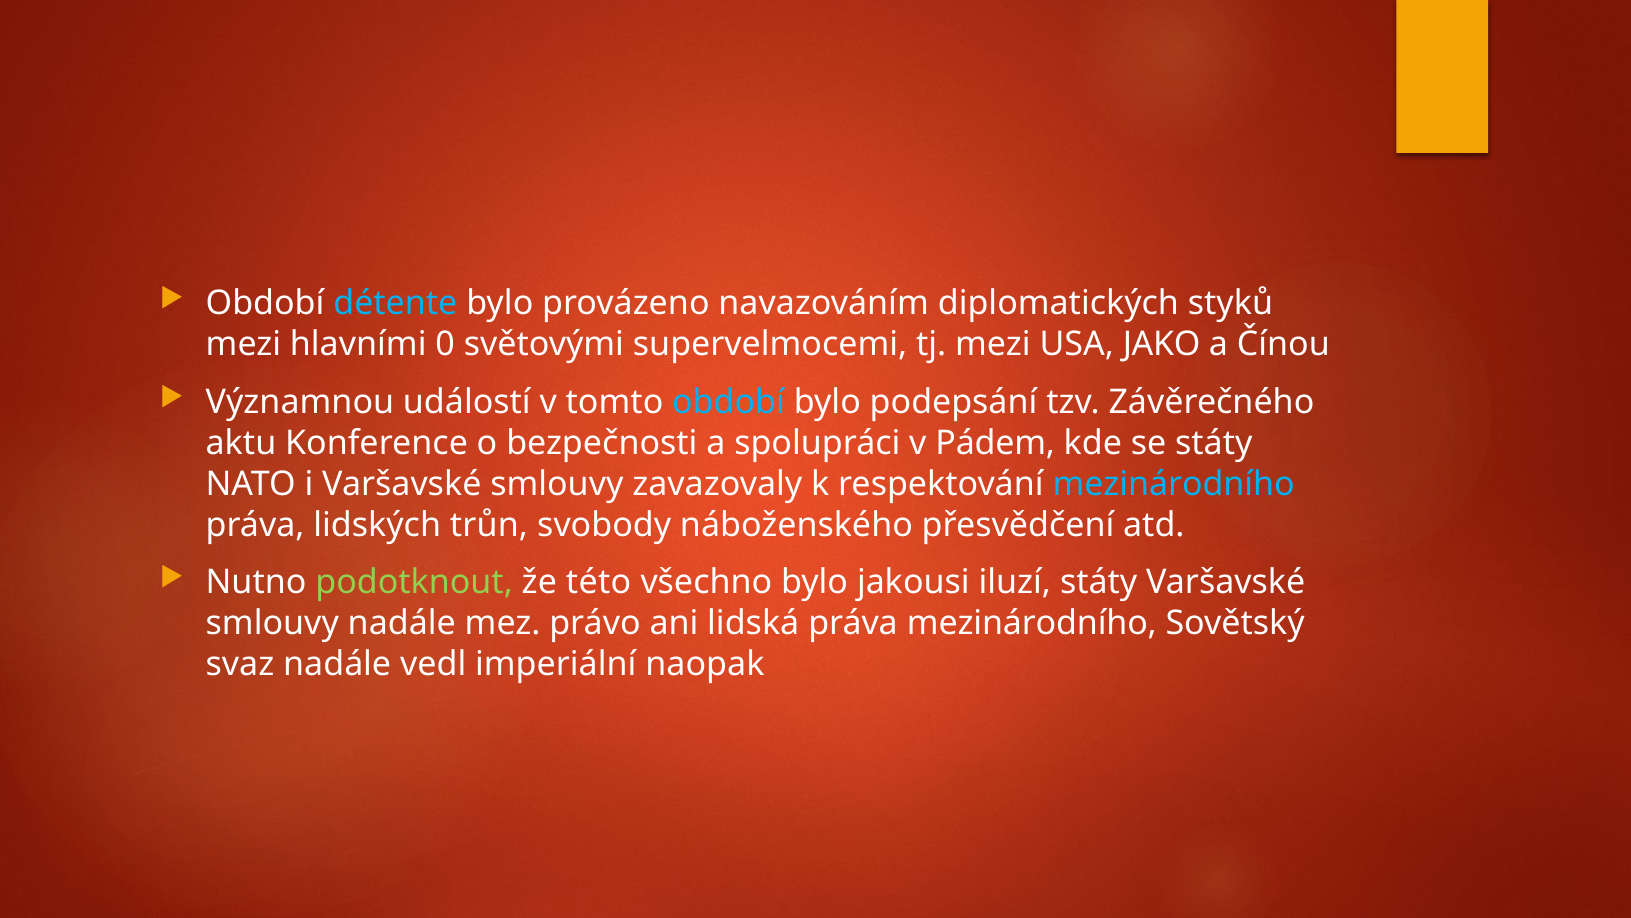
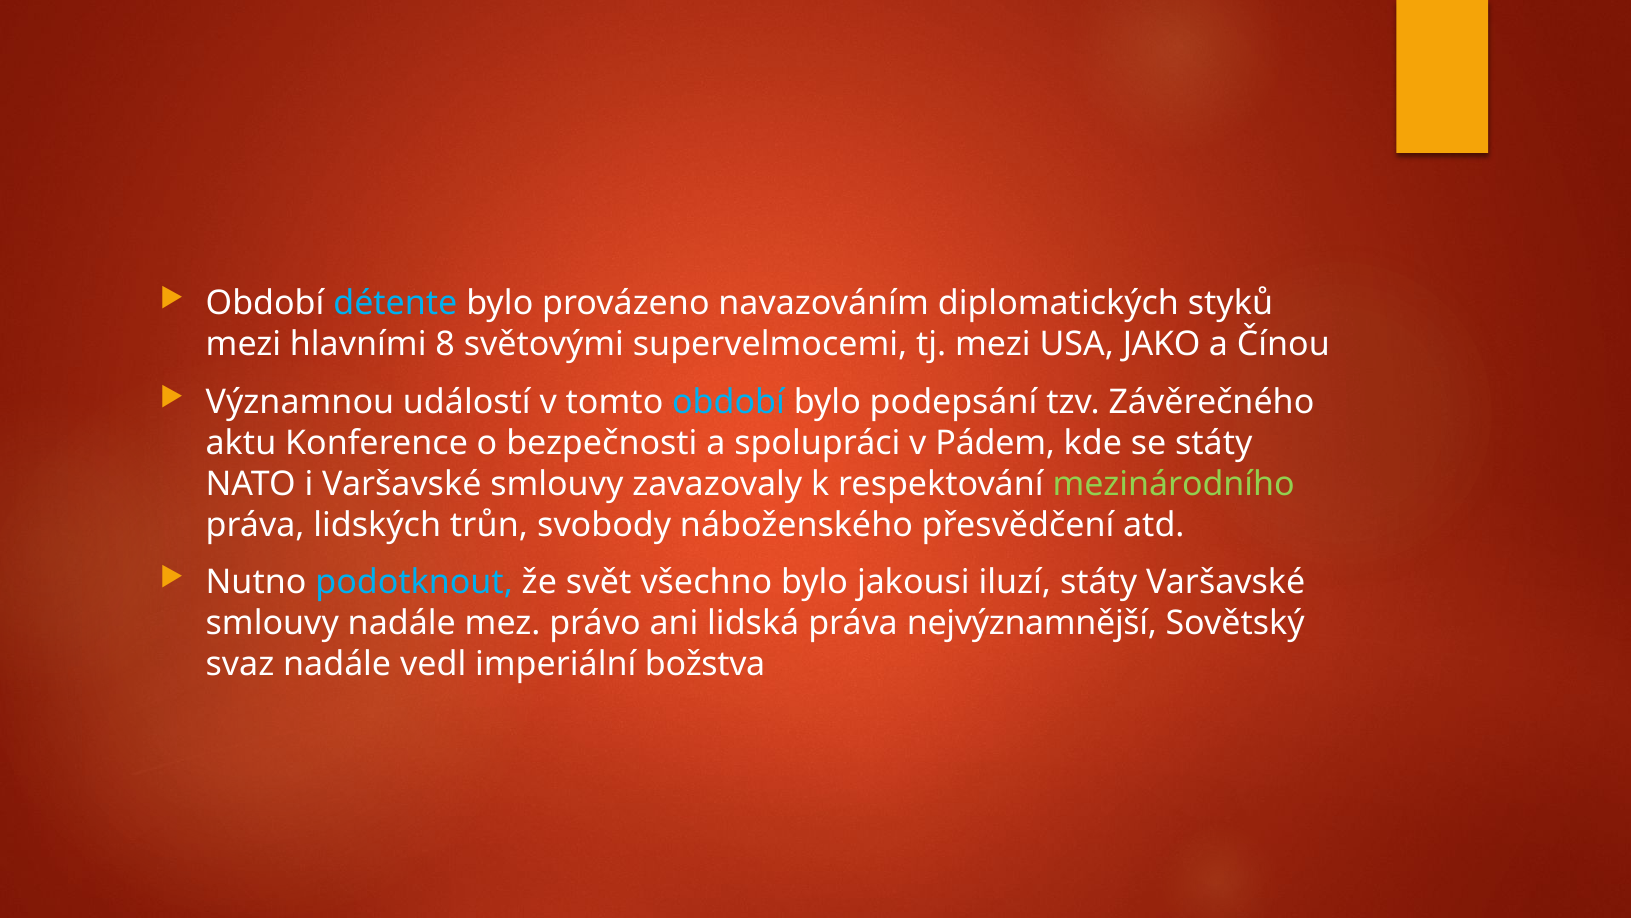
0: 0 -> 8 (445, 344)
mezinárodního colour: light blue -> light green (1174, 484)
podotknout colour: light green -> light blue (414, 582)
této: této -> svět (599, 582)
práva mezinárodního: mezinárodního -> nejvýznamnější (1032, 623)
naopak: naopak -> božstva (705, 664)
